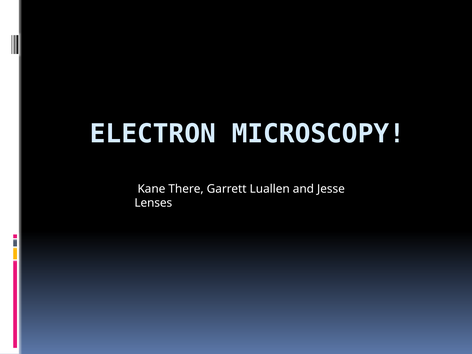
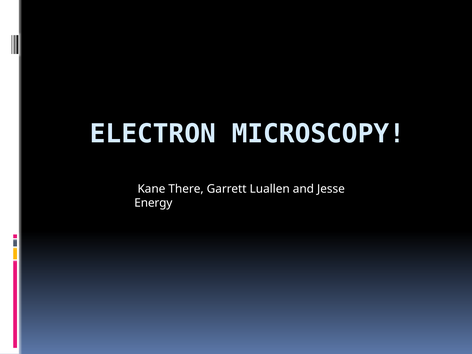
Lenses: Lenses -> Energy (153, 203)
